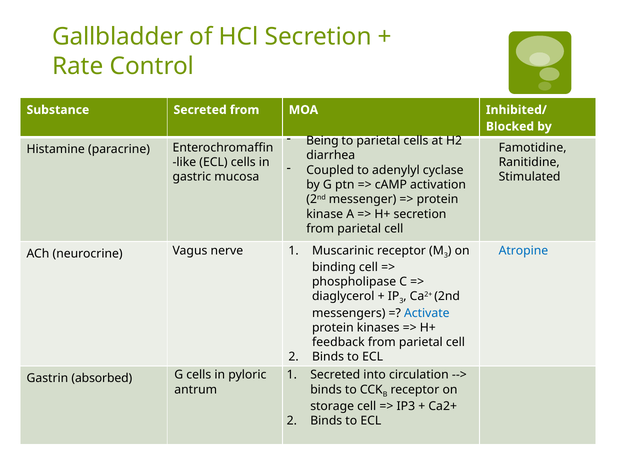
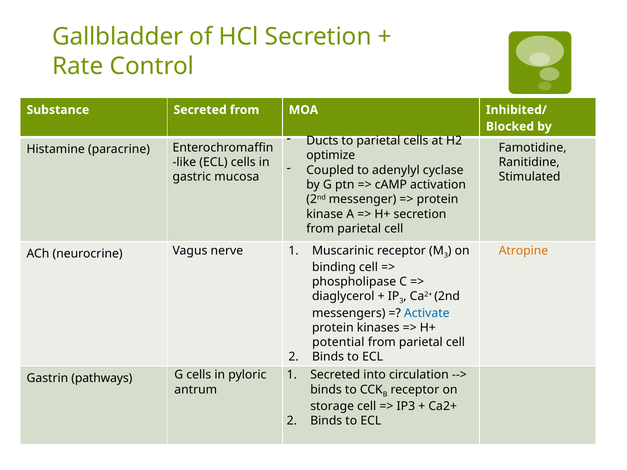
Being: Being -> Ducts (322, 141)
diarrhea: diarrhea -> optimize (331, 156)
Atropine colour: blue -> orange (523, 251)
feedback: feedback -> potential (338, 342)
absorbed: absorbed -> pathways (102, 378)
